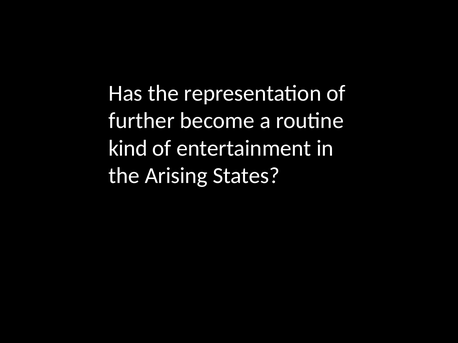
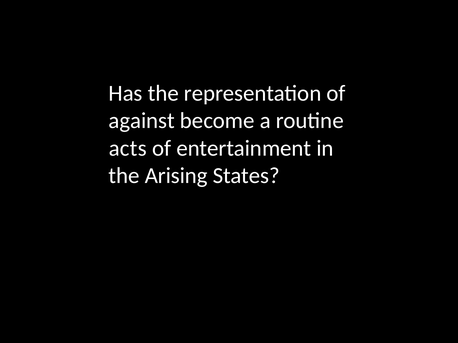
further: further -> against (142, 121)
kind: kind -> acts (128, 148)
